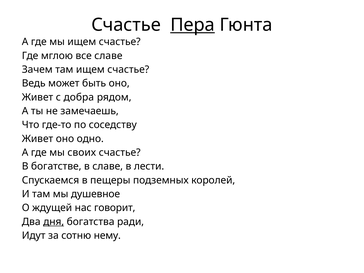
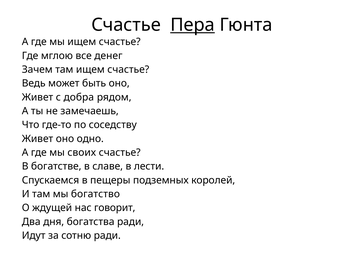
все славе: славе -> денег (108, 56)
душевное: душевное -> богатство (95, 194)
дня underline: present -> none (54, 222)
сотню нему: нему -> ради (107, 236)
